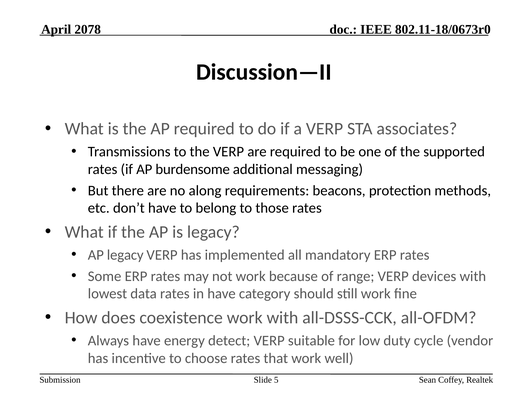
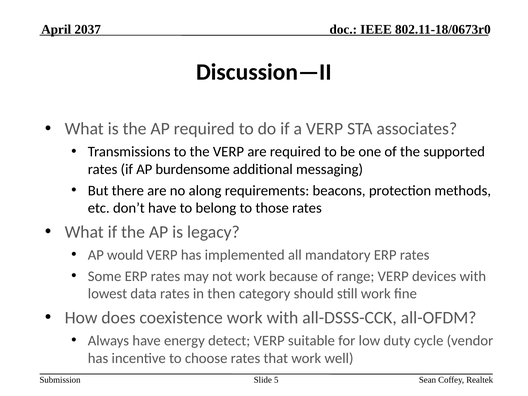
2078: 2078 -> 2037 (88, 29)
AP legacy: legacy -> would (125, 255)
in have: have -> then (221, 294)
